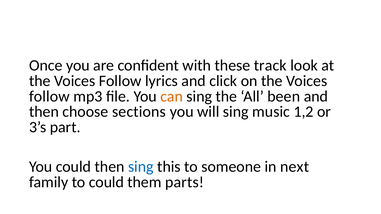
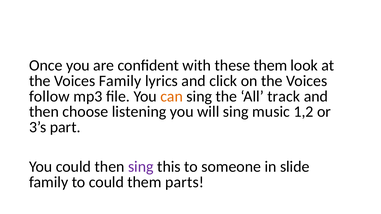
these track: track -> them (270, 66)
Follow: Follow -> Family (120, 81)
been: been -> track (284, 96)
sections: sections -> listening (139, 112)
sing colour: blue -> purple (141, 167)
next: next -> slide (295, 167)
